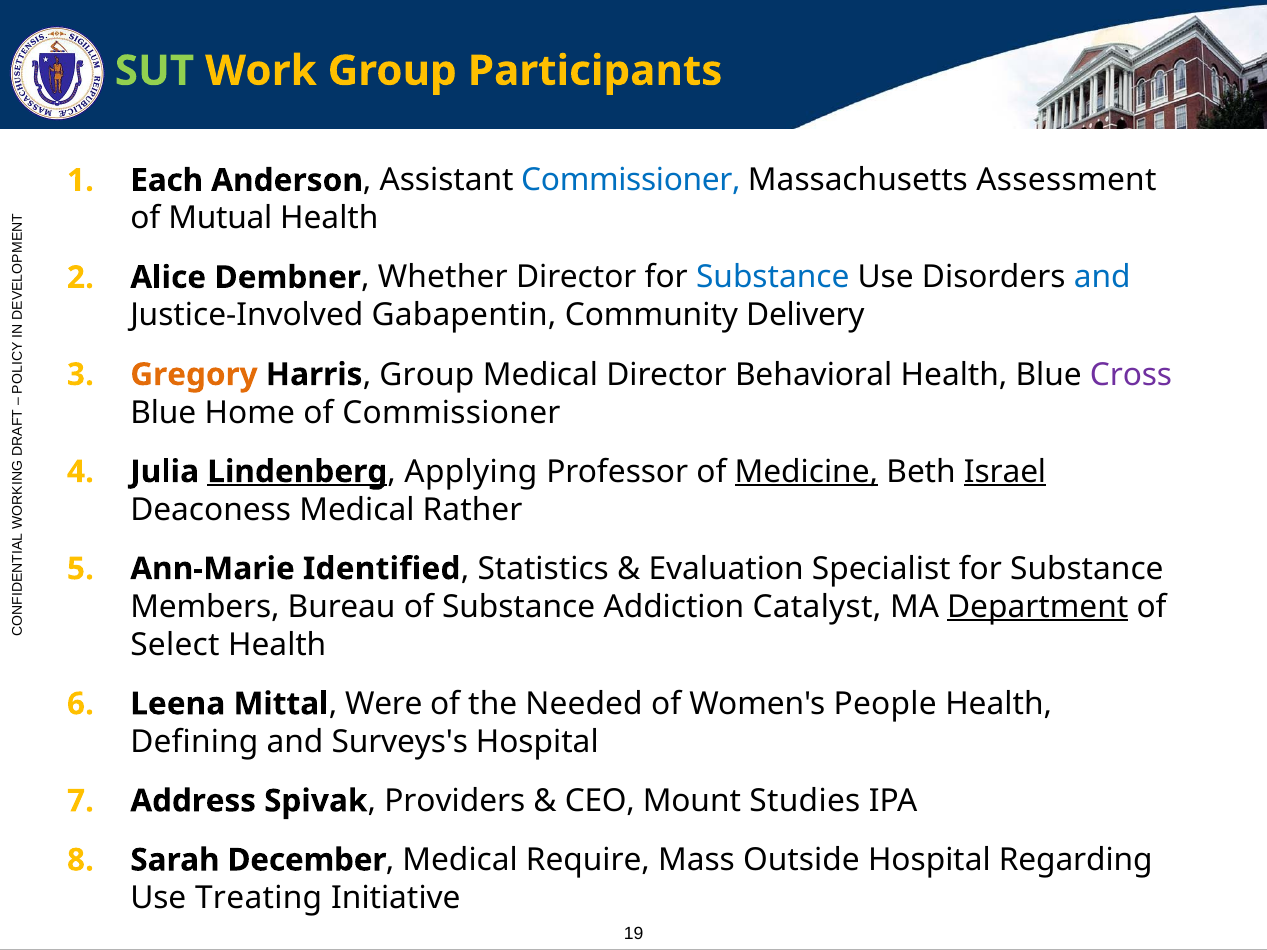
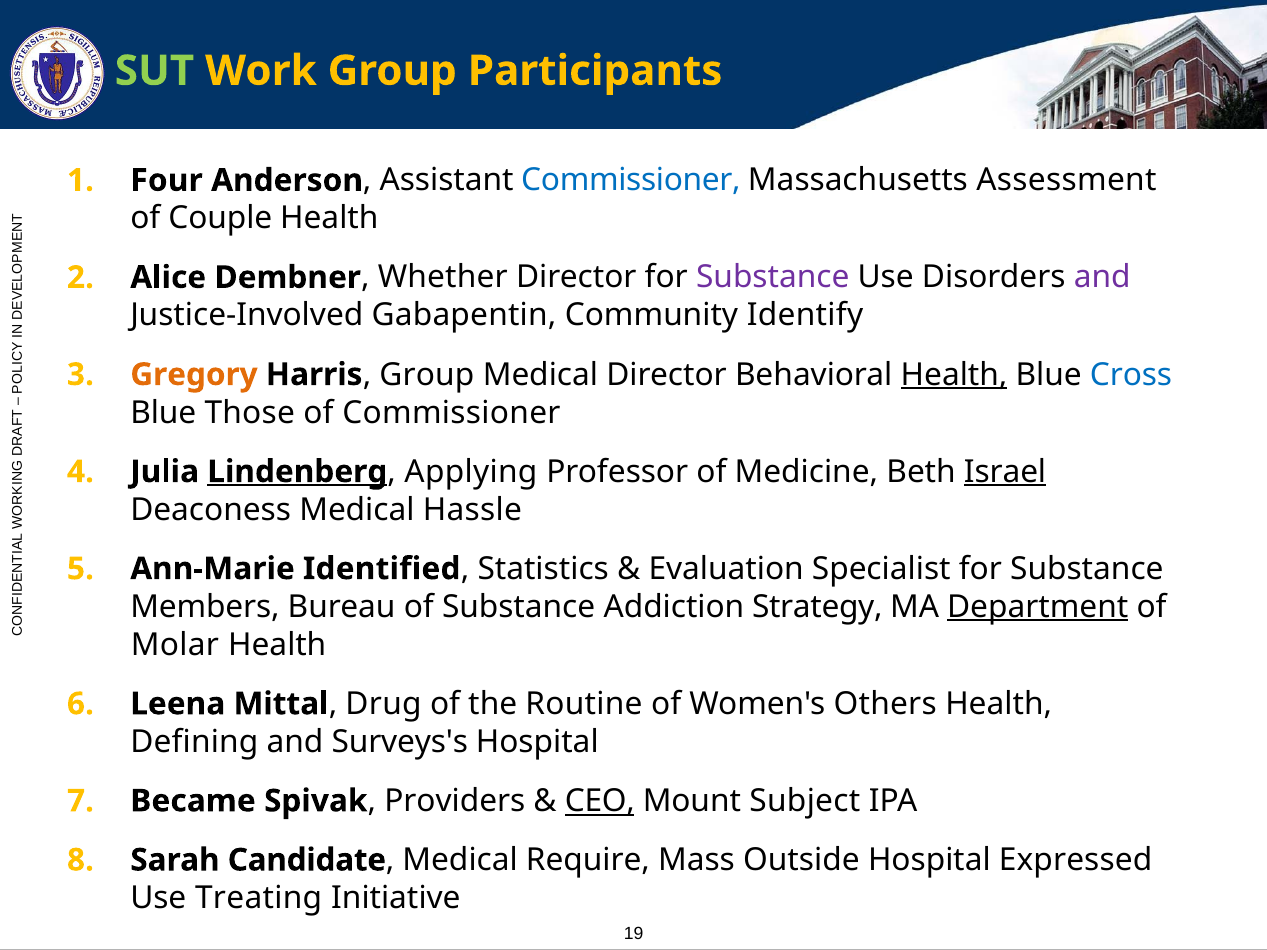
Each: Each -> Four (167, 180)
Mutual: Mutual -> Couple (220, 218)
Substance colour: blue -> purple (773, 278)
and colour: blue -> purple (1102, 278)
Delivery: Delivery -> Identify (805, 316)
Health underline: none -> present (954, 375)
Cross colour: purple -> blue (1131, 375)
Home: Home -> Those (250, 413)
Medicine underline: present -> none (806, 472)
Rather: Rather -> Hassle (472, 510)
Catalyst: Catalyst -> Strategy (817, 607)
Select: Select -> Molar (175, 645)
Were: Were -> Drug (384, 704)
Needed: Needed -> Routine (584, 704)
People: People -> Others (885, 704)
Address: Address -> Became (193, 801)
CEO underline: none -> present (600, 801)
Studies: Studies -> Subject (805, 801)
December: December -> Candidate (307, 860)
Regarding: Regarding -> Expressed (1076, 860)
